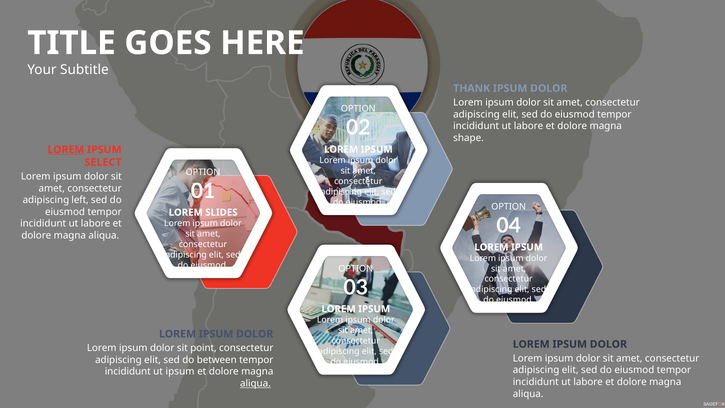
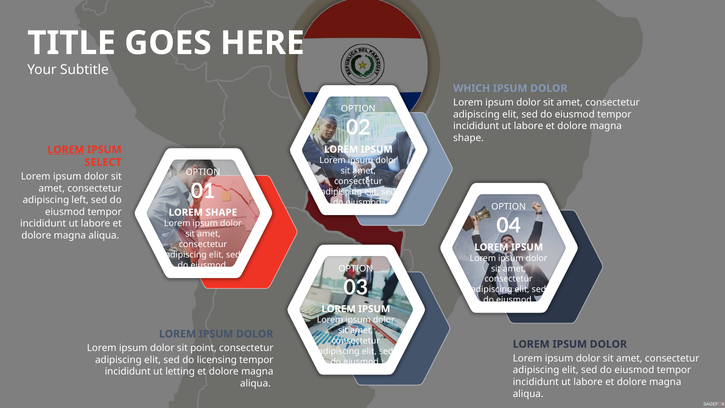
THANK: THANK -> WHICH (472, 88)
LOREM SLIDES: SLIDES -> SHAPE (221, 212)
between: between -> licensing (217, 360)
ut ipsum: ipsum -> letting (180, 372)
aliqua underline: present -> none (255, 383)
